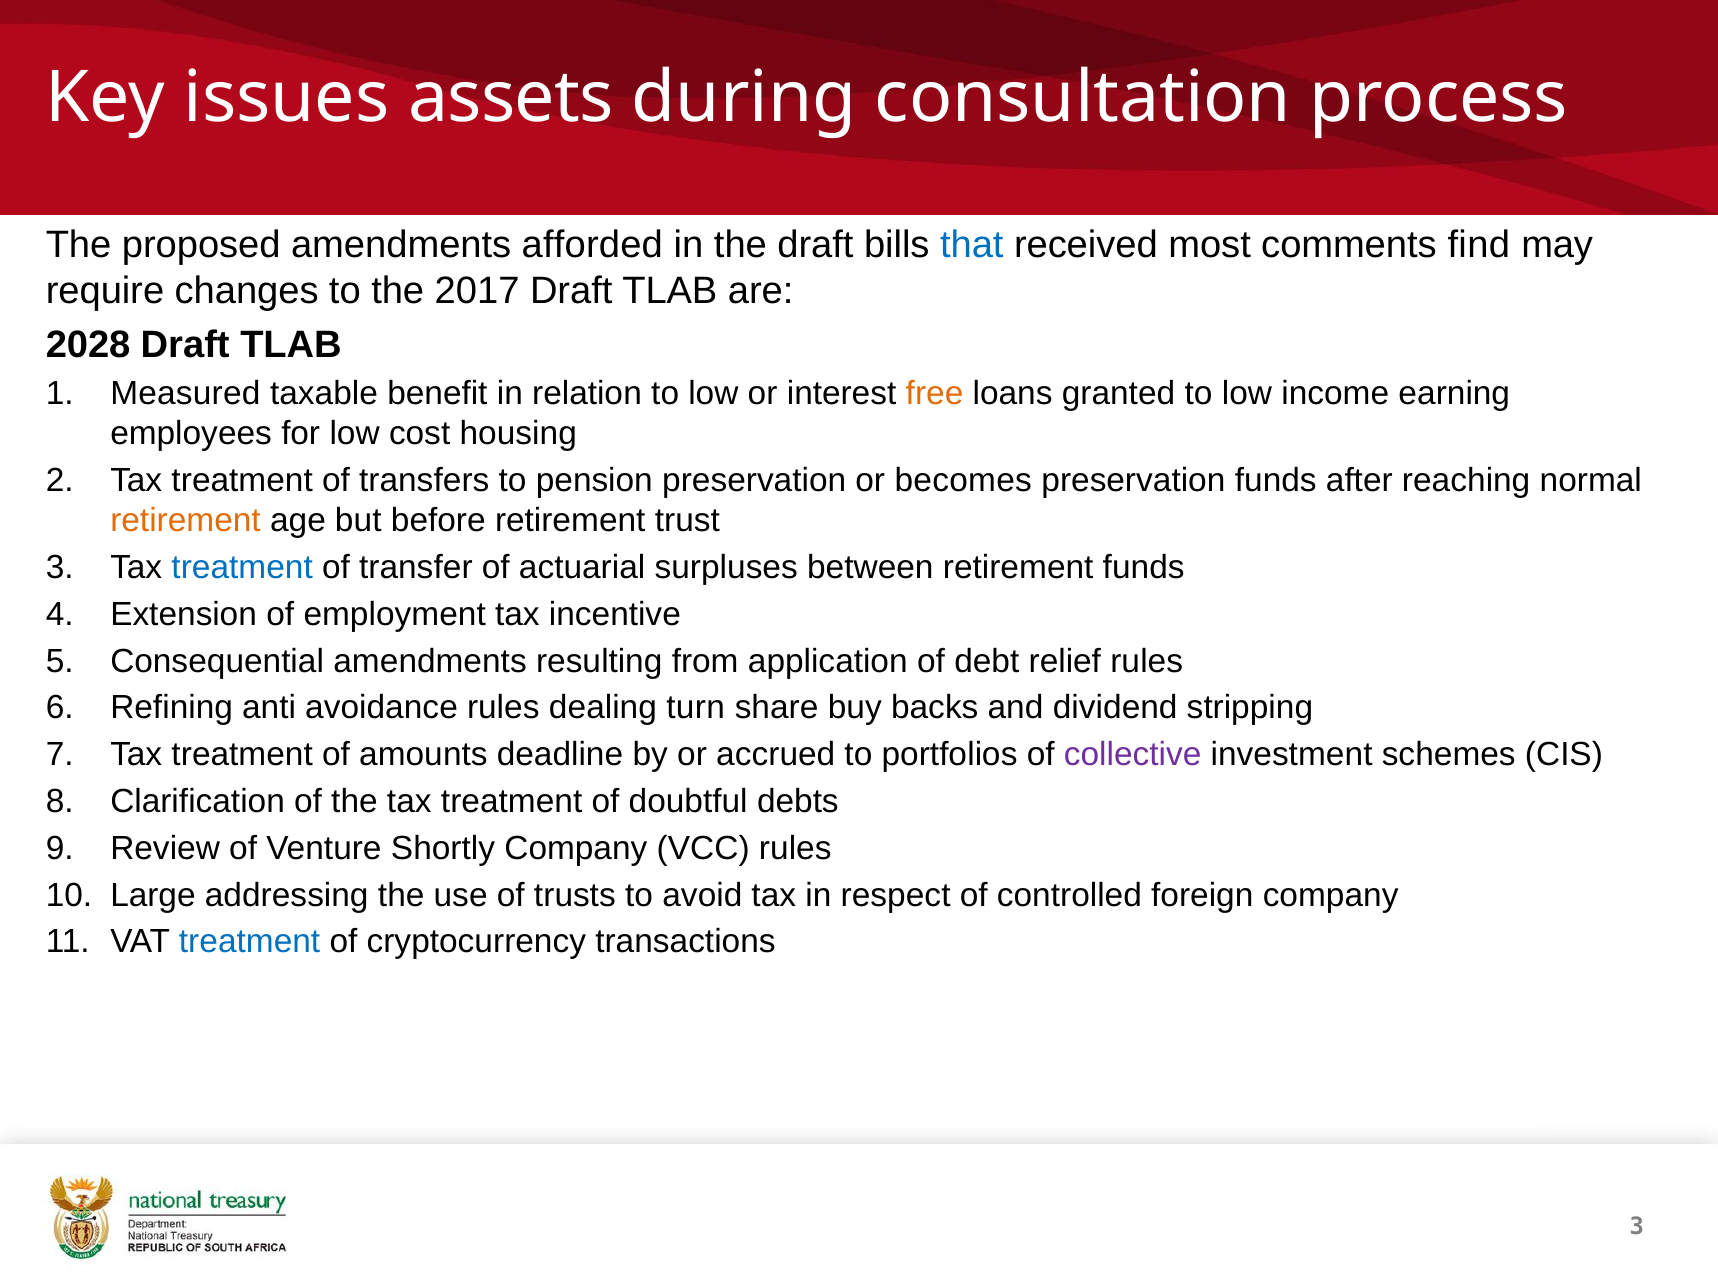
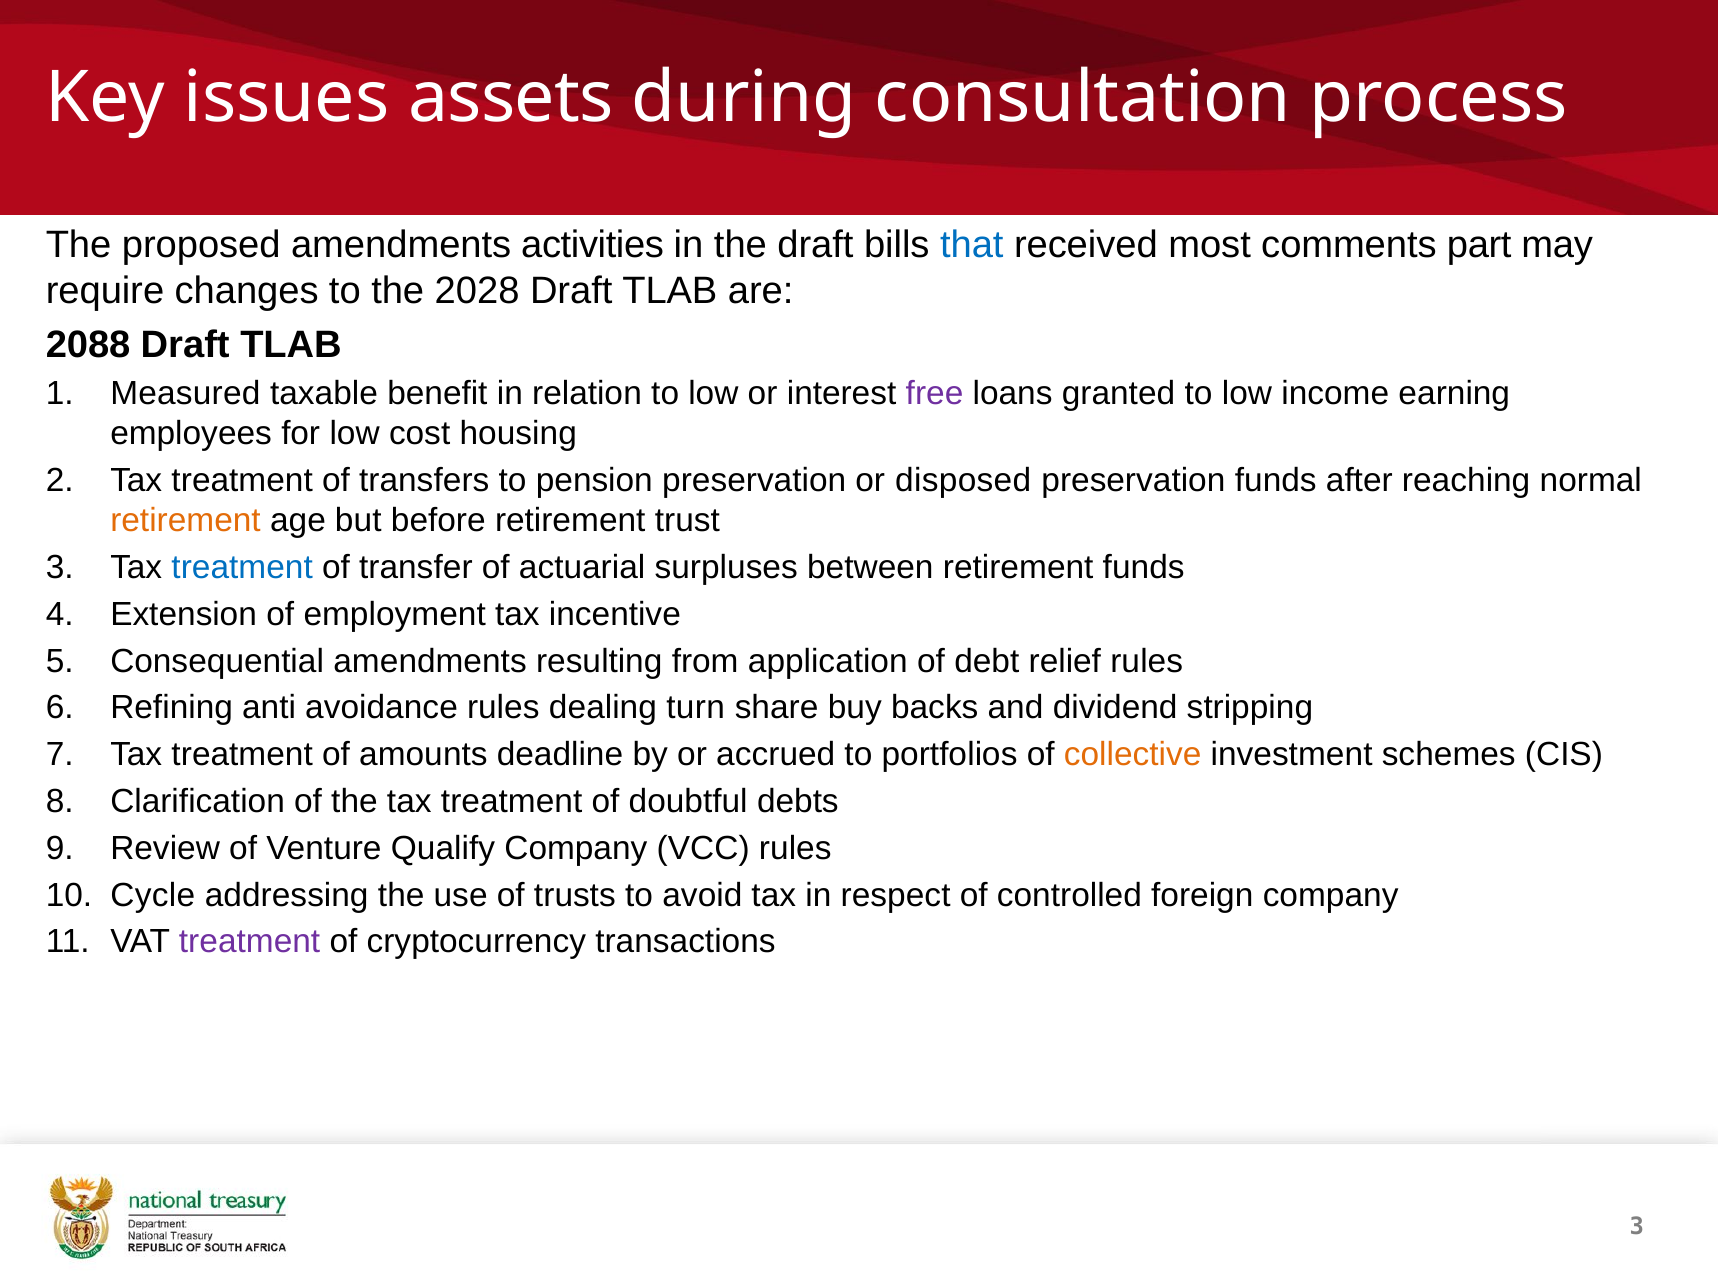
afforded: afforded -> activities (593, 245)
find: find -> part (1479, 245)
2017: 2017 -> 2028 (477, 291)
2028: 2028 -> 2088 (88, 345)
free colour: orange -> purple (935, 394)
becomes: becomes -> disposed (963, 481)
collective colour: purple -> orange (1133, 755)
Shortly: Shortly -> Qualify (443, 849)
Large: Large -> Cycle (153, 895)
treatment colour: blue -> purple (250, 942)
